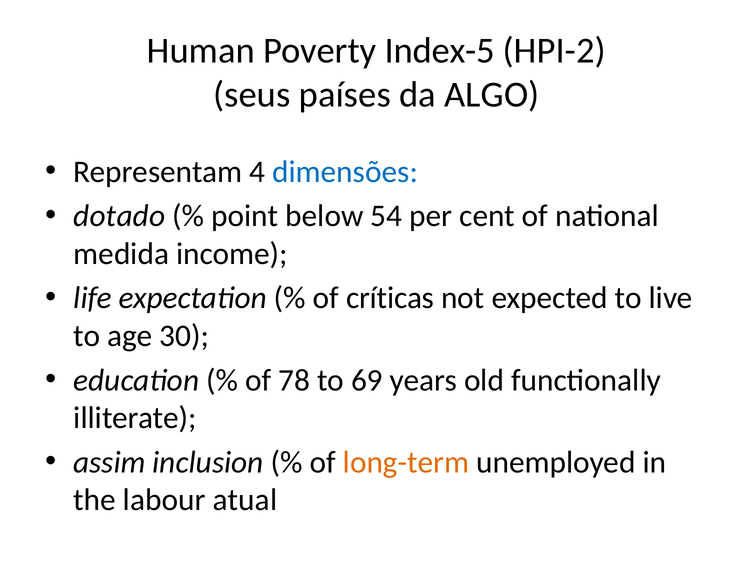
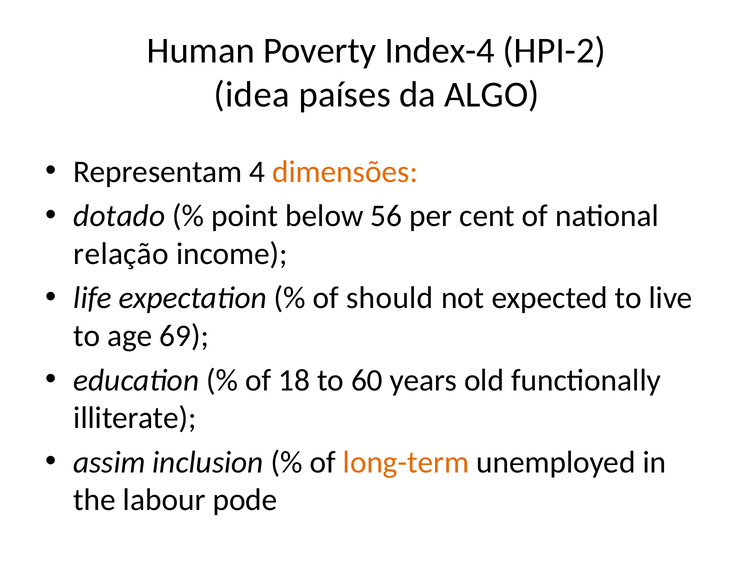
Index-5: Index-5 -> Index-4 (440, 51)
seus: seus -> idea (252, 95)
dimensões colour: blue -> orange (345, 172)
54: 54 -> 56 (386, 216)
medida: medida -> relação (121, 254)
críticas: críticas -> should (390, 298)
30: 30 -> 69 (184, 336)
78: 78 -> 18 (294, 380)
69: 69 -> 60 (367, 380)
atual: atual -> pode (245, 500)
